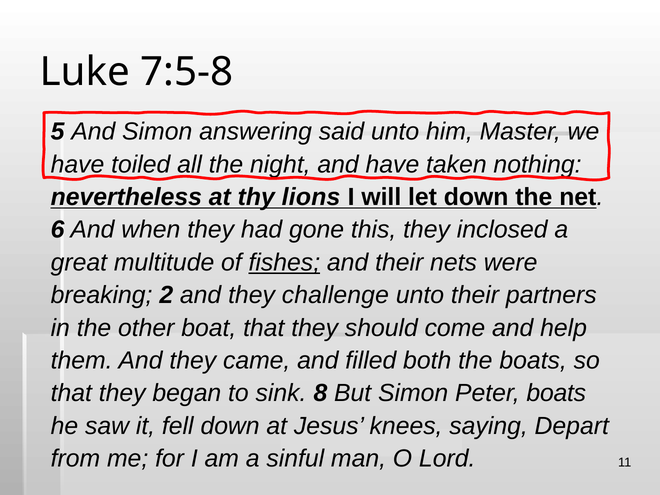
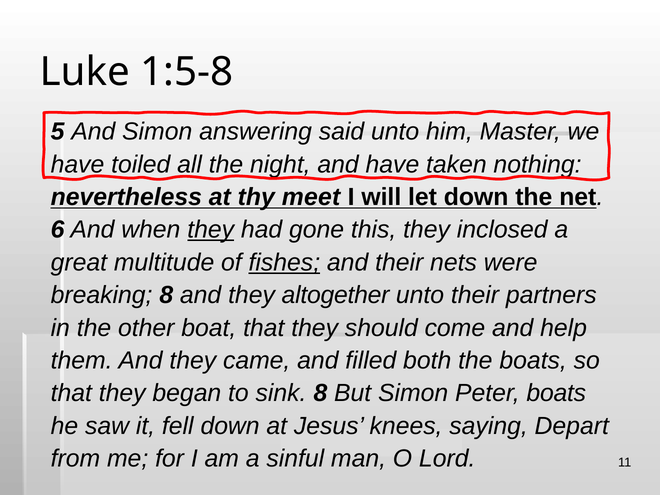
7:5-8: 7:5-8 -> 1:5-8 (187, 72)
lions: lions -> meet (311, 197)
they underline: none -> present (211, 230)
breaking 2: 2 -> 8 (166, 295)
challenge: challenge -> altogether (336, 295)
